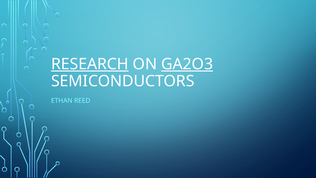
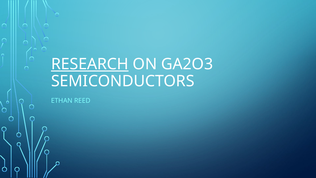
GA2O3 underline: present -> none (187, 64)
